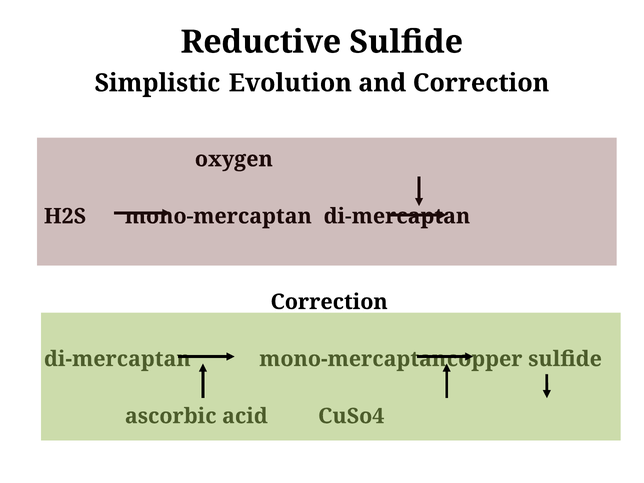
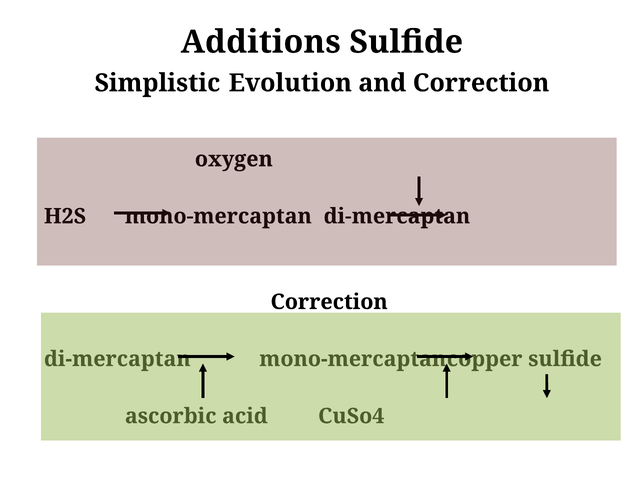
Reductive: Reductive -> Additions (261, 42)
